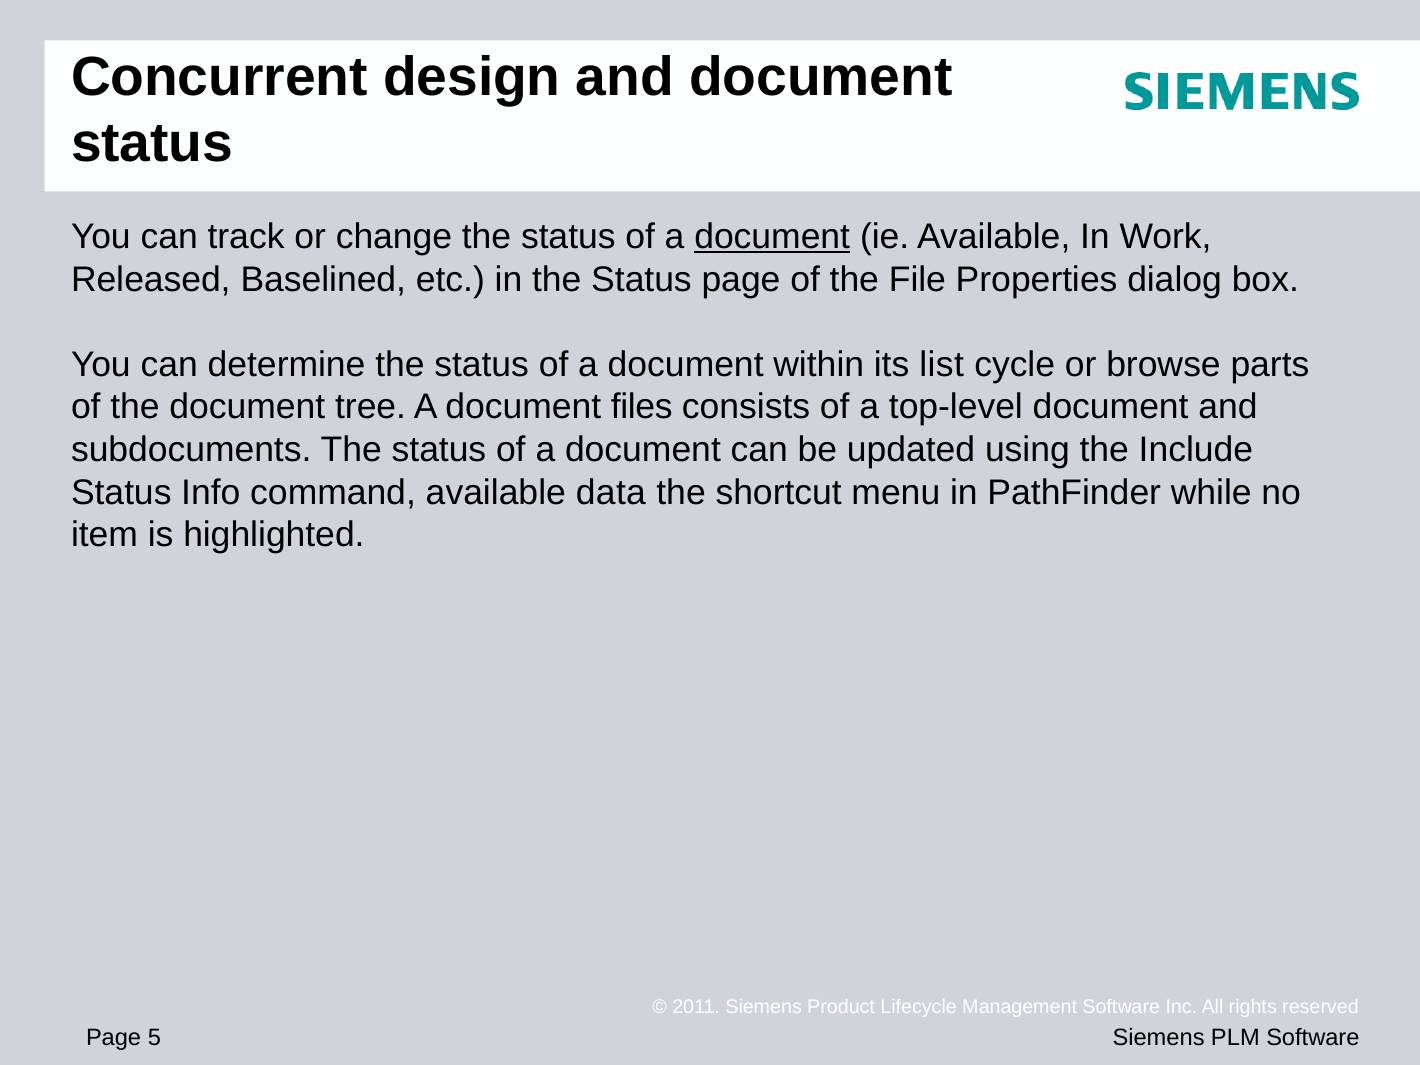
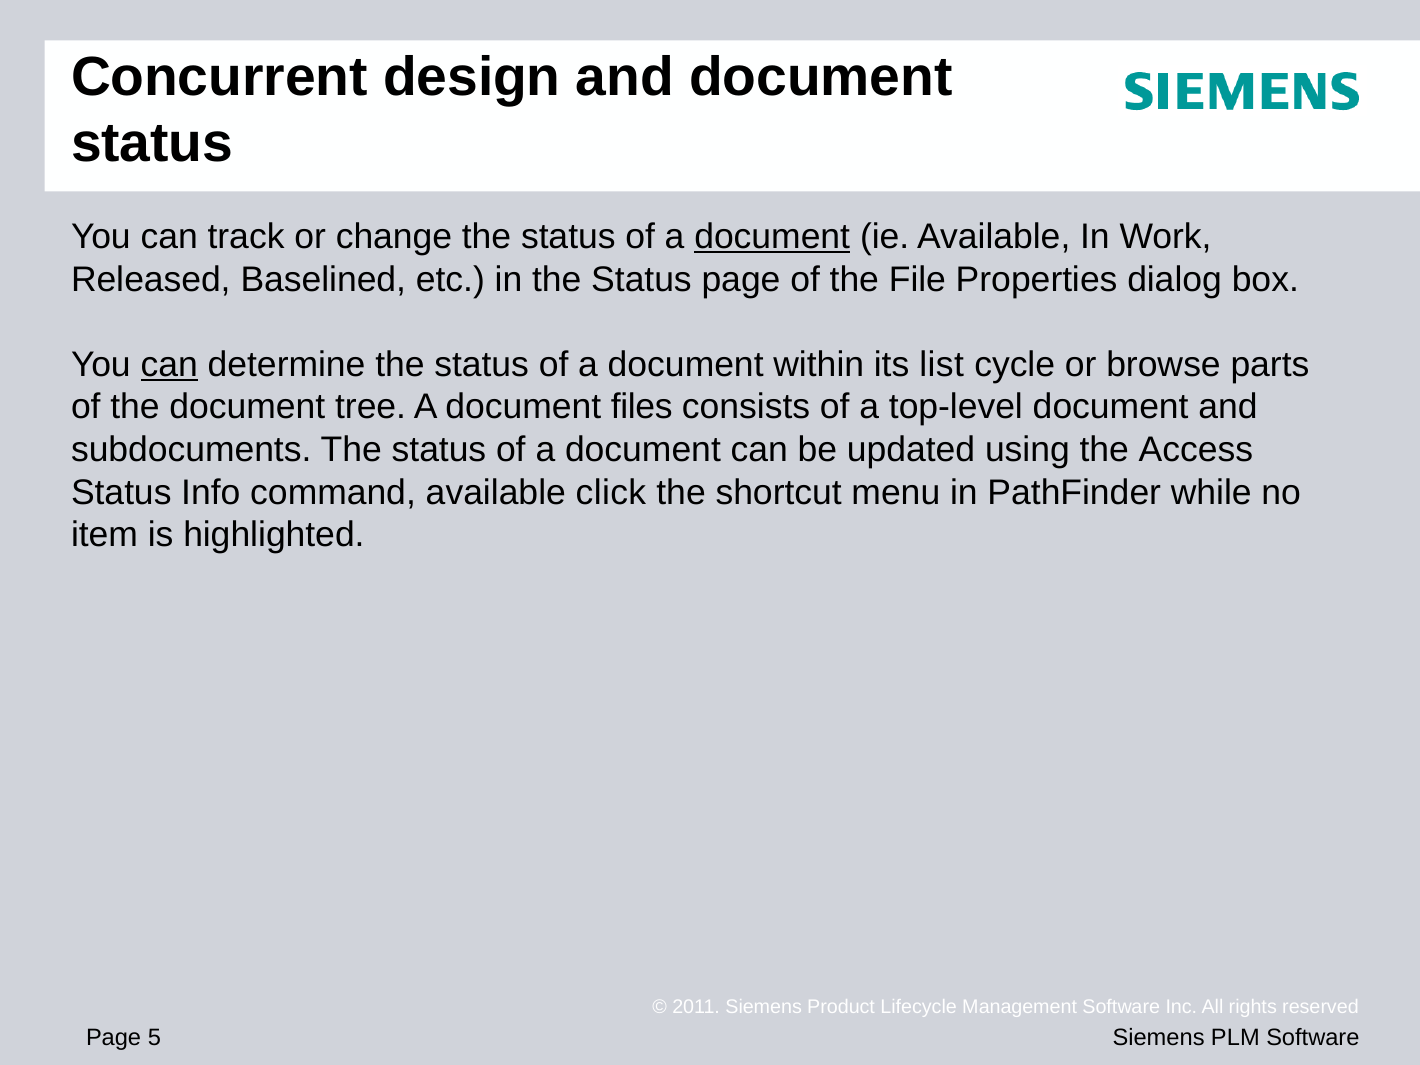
can underline: none -> present (169, 365)
Include: Include -> Access (1196, 450)
data: data -> click (611, 492)
